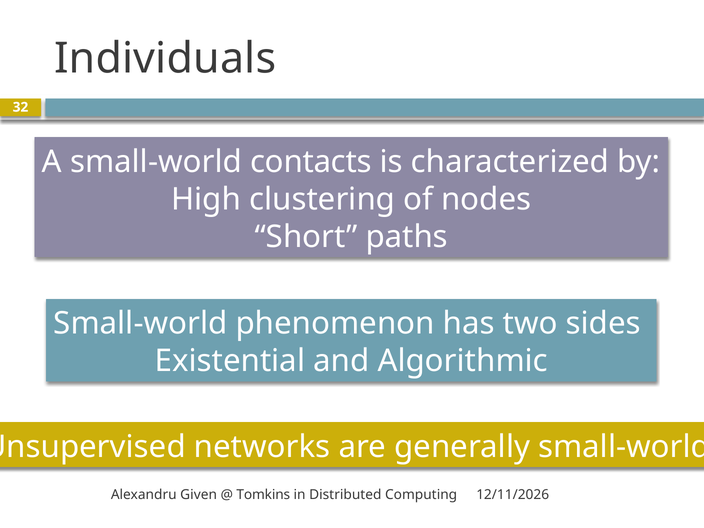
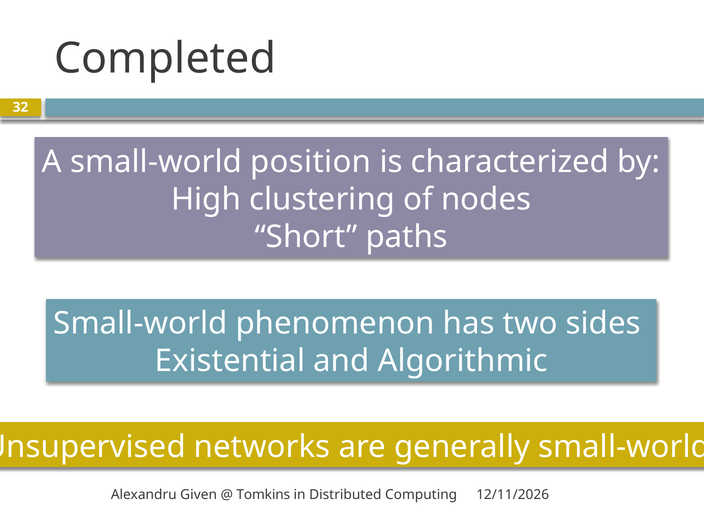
Individuals: Individuals -> Completed (165, 59)
contacts: contacts -> position (311, 162)
